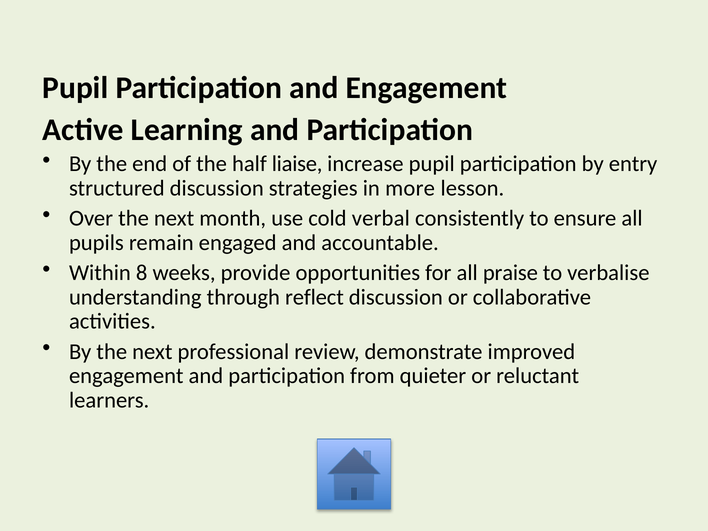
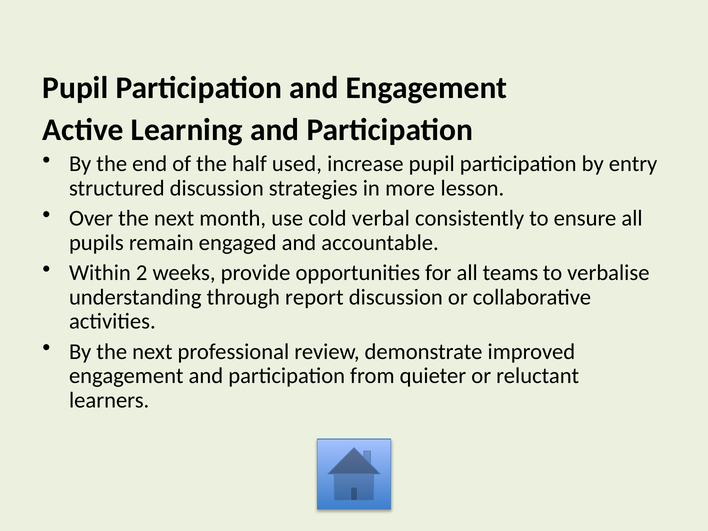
liaise: liaise -> used (297, 164)
8: 8 -> 2 (142, 273)
praise: praise -> teams (510, 273)
reflect: reflect -> report (314, 297)
